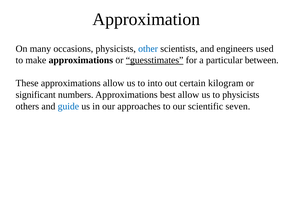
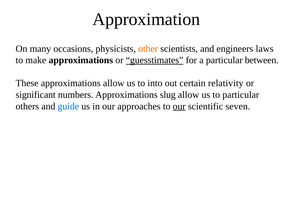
other colour: blue -> orange (148, 49)
used: used -> laws (265, 49)
kilogram: kilogram -> relativity (226, 83)
best: best -> slug (168, 95)
to physicists: physicists -> particular (241, 95)
our underline: none -> present (179, 106)
